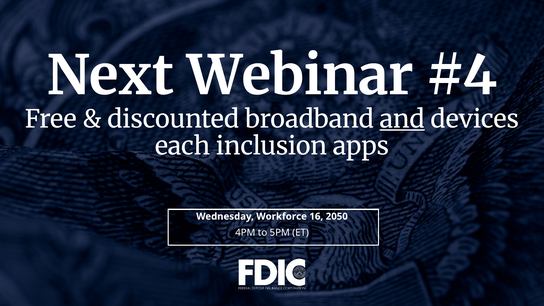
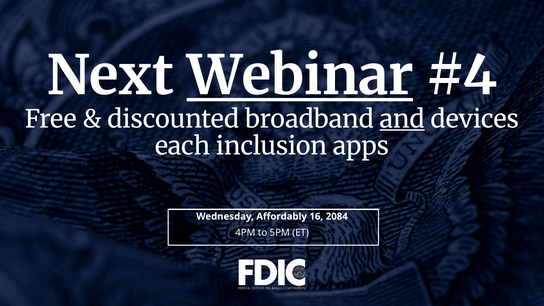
Webinar underline: none -> present (300, 76)
Workforce: Workforce -> Affordably (282, 216)
2050: 2050 -> 2084 (337, 216)
